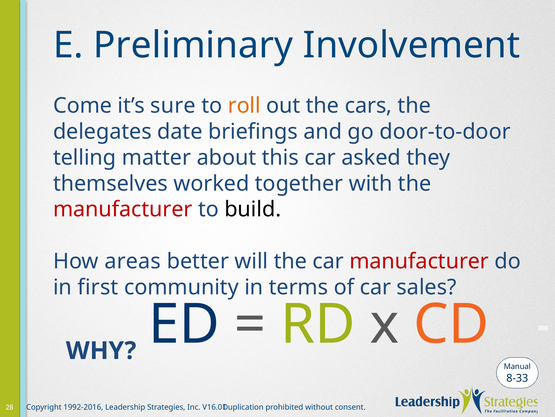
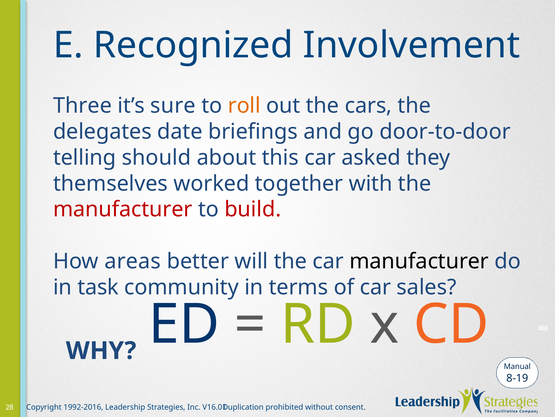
Preliminary: Preliminary -> Recognized (193, 45)
Come: Come -> Three (82, 106)
matter: matter -> should (156, 157)
build colour: black -> red (253, 209)
manufacturer colour: red -> black (419, 261)
first: first -> task (98, 287)
8-33: 8-33 -> 8-19 (517, 377)
